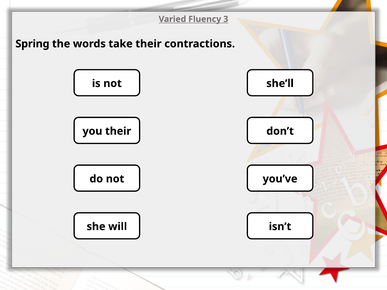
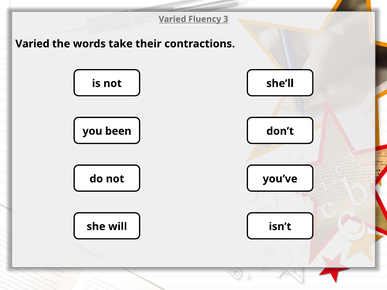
Spring: Spring -> Varied (32, 44)
you their: their -> been (118, 131)
